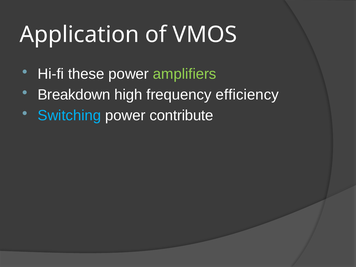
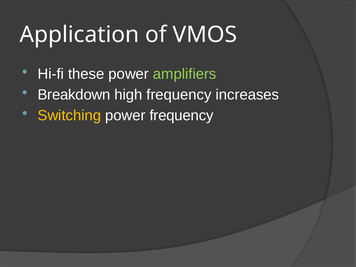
efficiency: efficiency -> increases (247, 95)
Switching colour: light blue -> yellow (69, 116)
power contribute: contribute -> frequency (181, 116)
